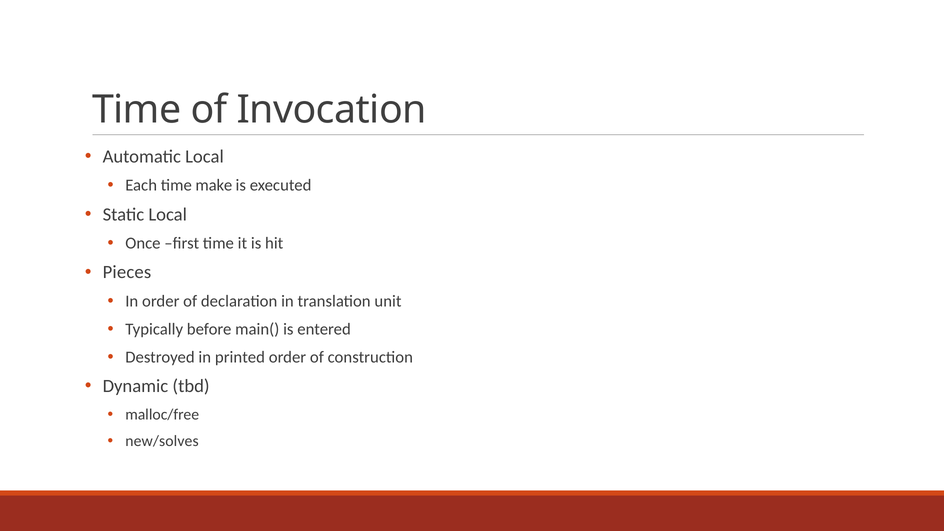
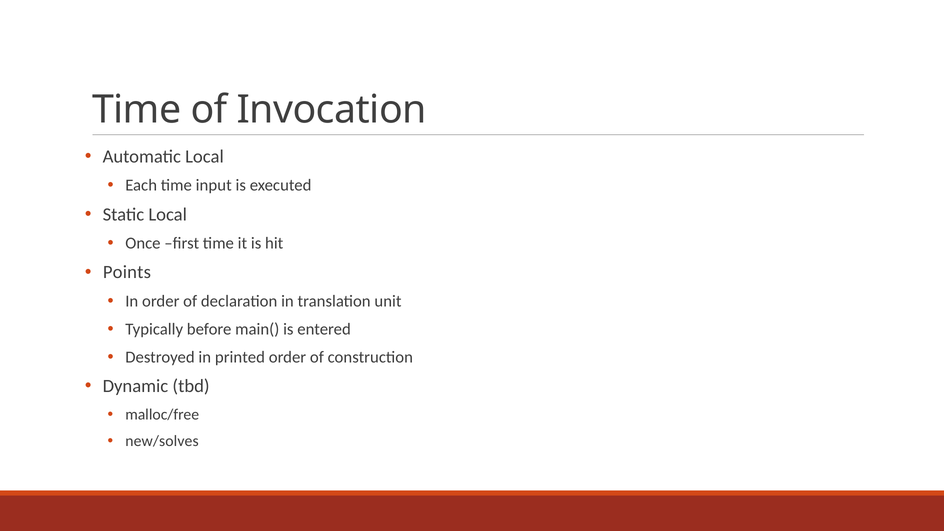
make: make -> input (214, 185)
Pieces: Pieces -> Points (127, 272)
